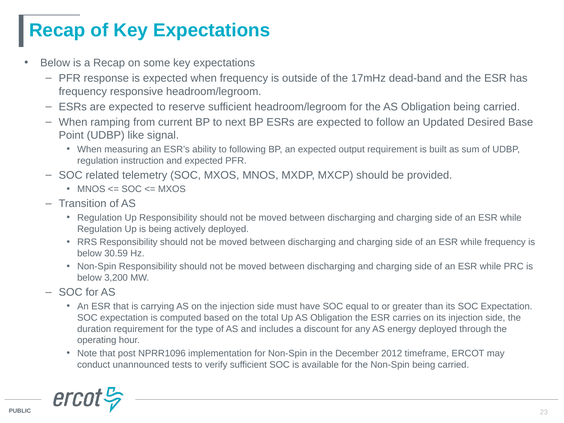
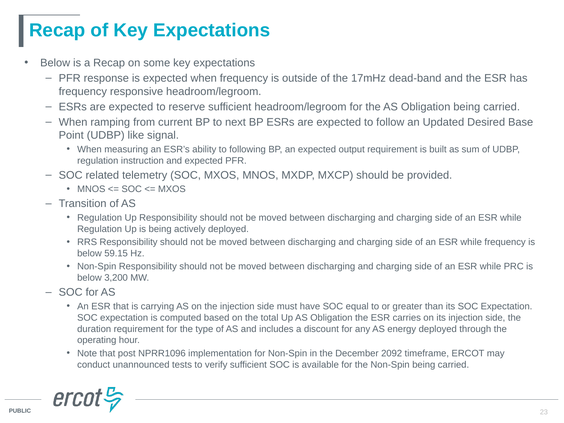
30.59: 30.59 -> 59.15 (116, 253)
2012: 2012 -> 2092 (392, 353)
